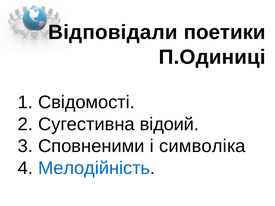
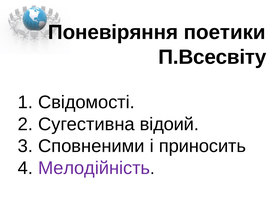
Відповідали: Відповідали -> Поневіряння (113, 32)
П.Одиниці: П.Одиниці -> П.Всесвіту (212, 57)
символіка: символіка -> приносить (202, 146)
Мелодійність colour: blue -> purple (94, 168)
